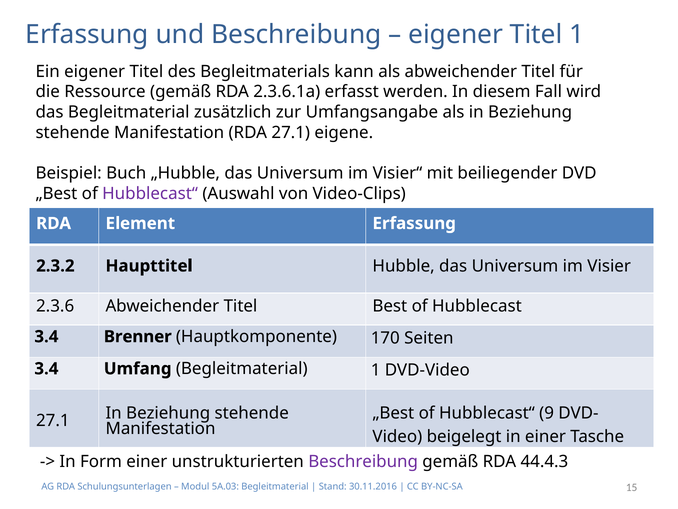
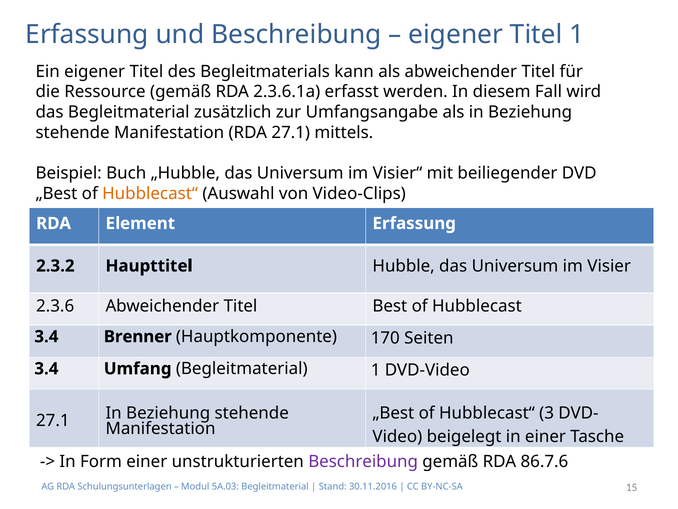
eigene: eigene -> mittels (344, 132)
Hubblecast“ colour: purple -> orange (150, 193)
9: 9 -> 3 (547, 413)
44.4.3: 44.4.3 -> 86.7.6 (544, 461)
